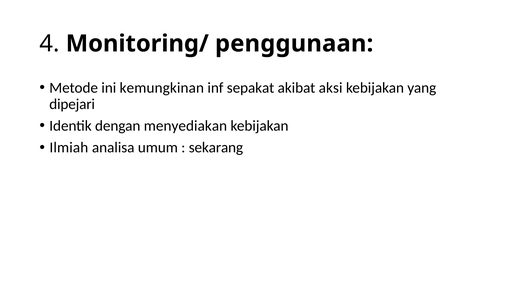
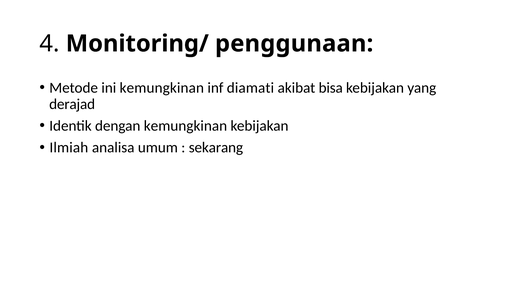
sepakat: sepakat -> diamati (250, 88)
aksi: aksi -> bisa (331, 88)
dipejari: dipejari -> derajad (72, 104)
dengan menyediakan: menyediakan -> kemungkinan (185, 126)
